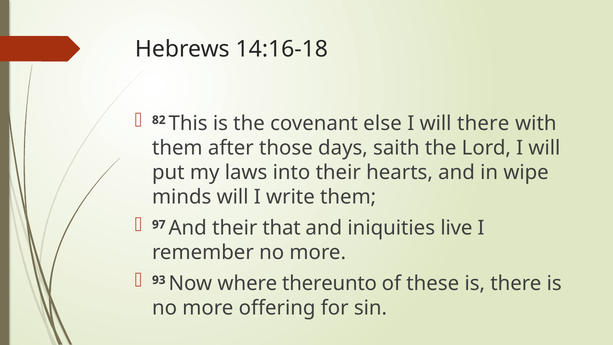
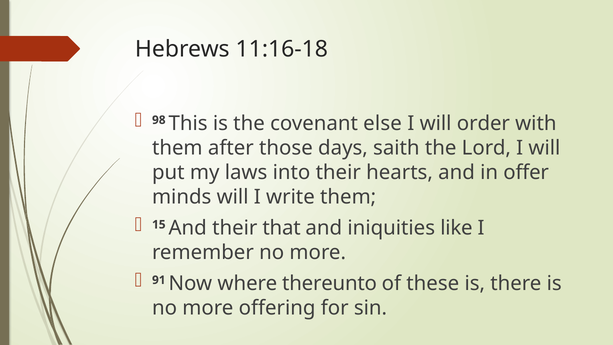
14:16-18: 14:16-18 -> 11:16-18 (282, 49)
82: 82 -> 98 (159, 120)
will there: there -> order (483, 123)
wipe: wipe -> offer (526, 172)
97: 97 -> 15 (159, 224)
live: live -> like (456, 228)
93: 93 -> 91 (159, 280)
